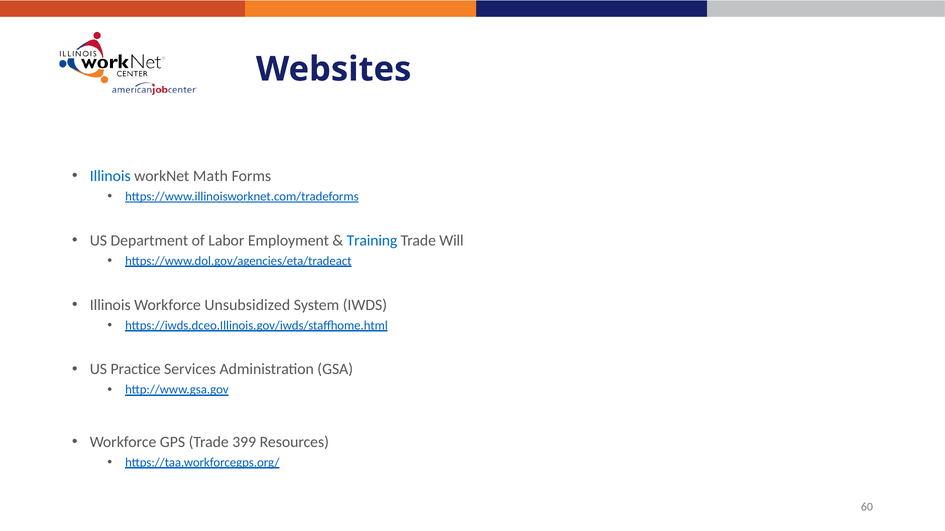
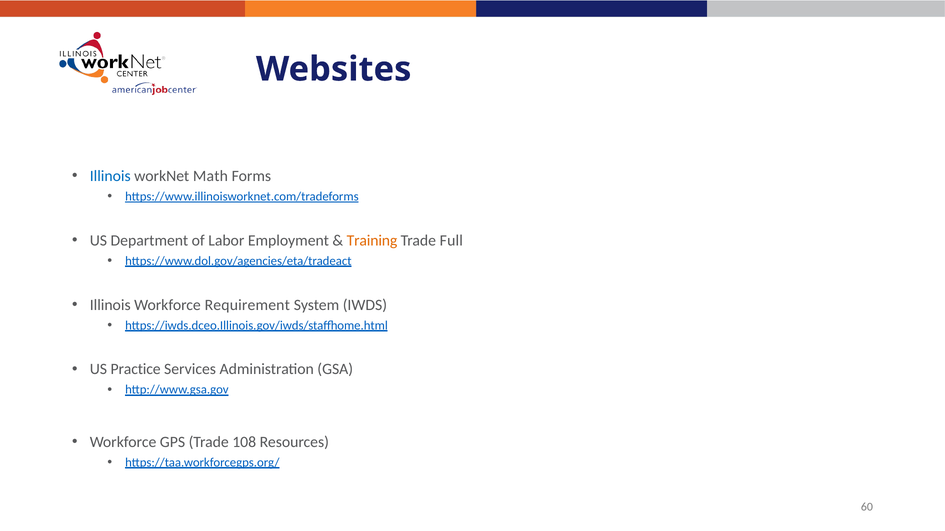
Training colour: blue -> orange (372, 241)
Will: Will -> Full (451, 241)
Unsubsidized: Unsubsidized -> Requirement (247, 305)
399: 399 -> 108 (244, 442)
